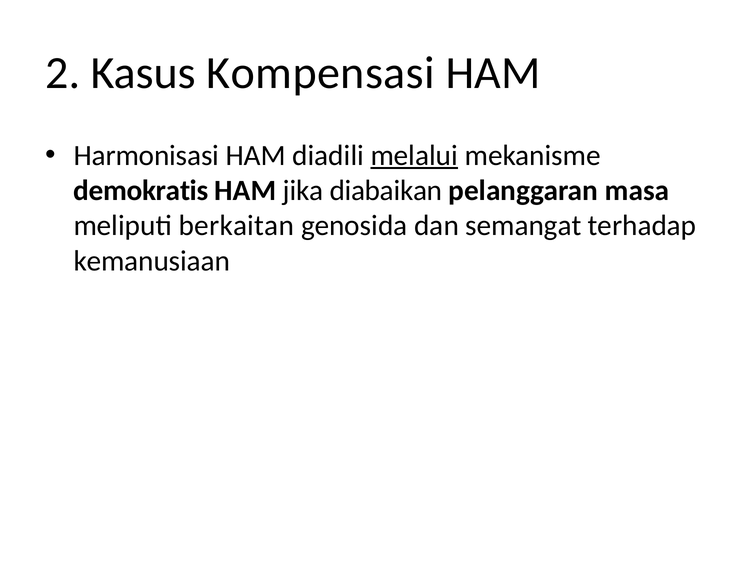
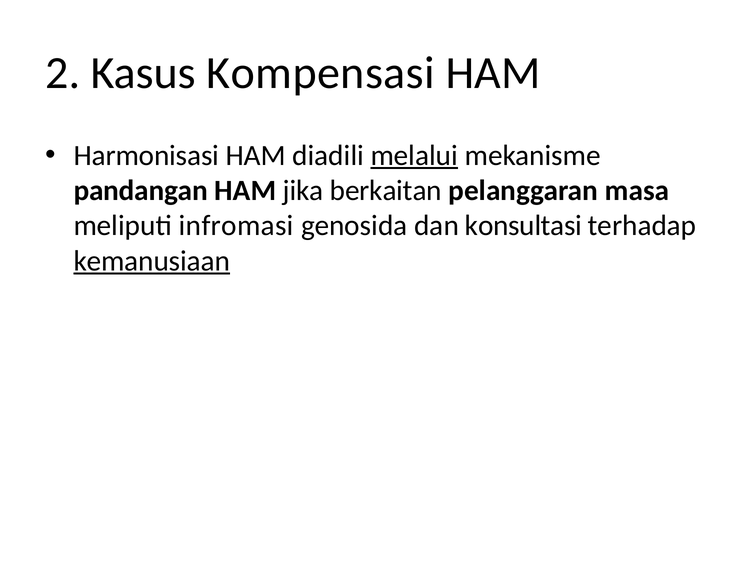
demokratis: demokratis -> pandangan (141, 190)
diabaikan: diabaikan -> berkaitan (386, 190)
berkaitan: berkaitan -> infromasi (236, 226)
semangat: semangat -> konsultasi (524, 226)
kemanusiaan underline: none -> present (152, 261)
